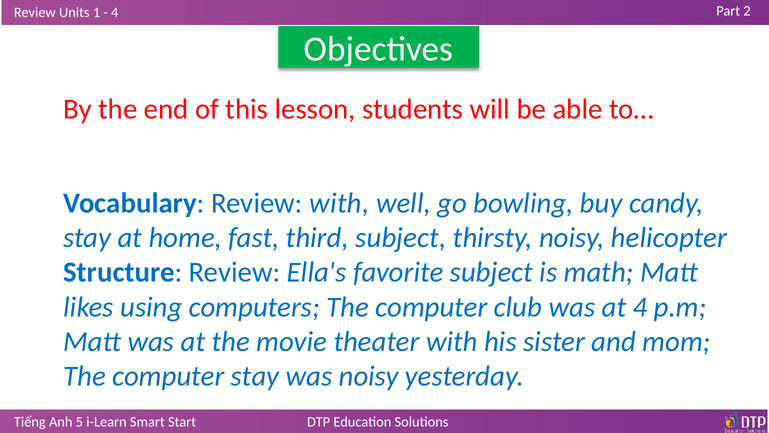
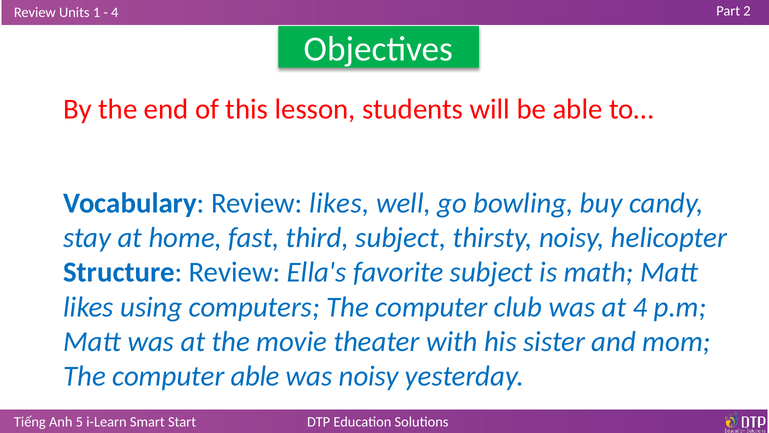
Review with: with -> likes (339, 203)
computer stay: stay -> able (255, 376)
